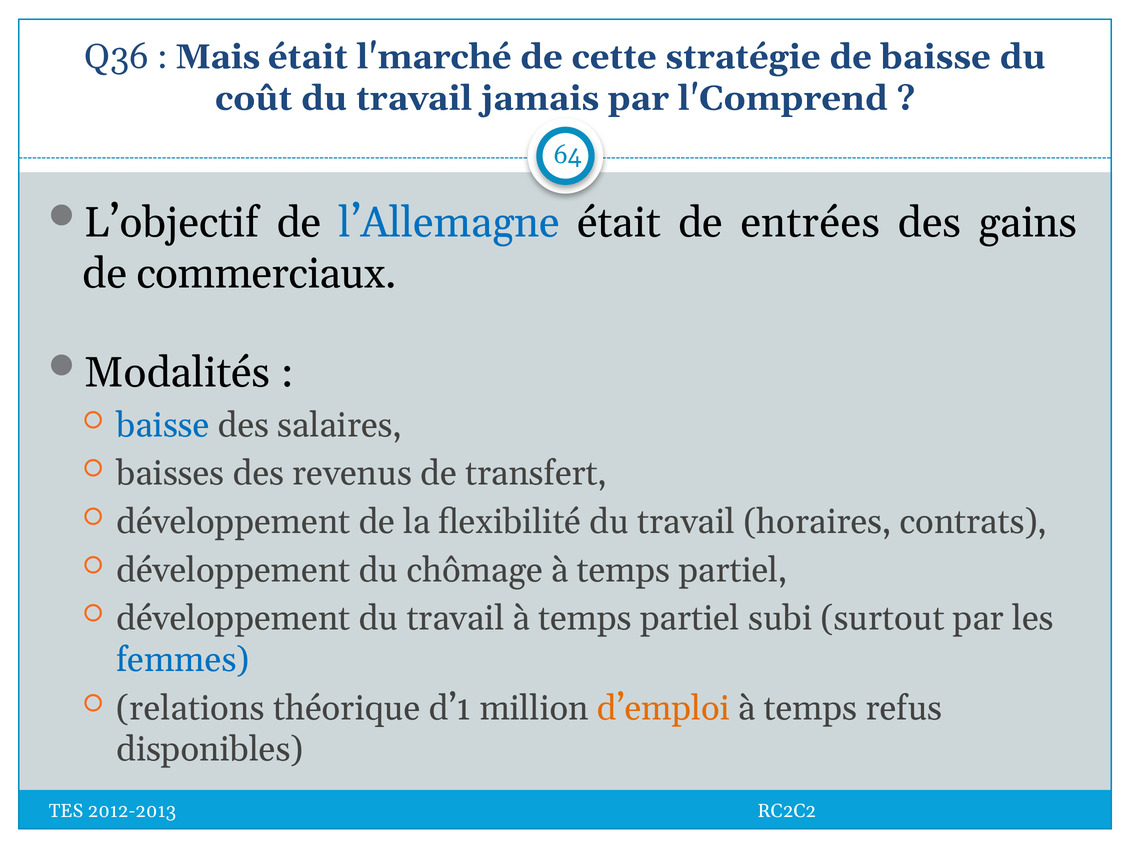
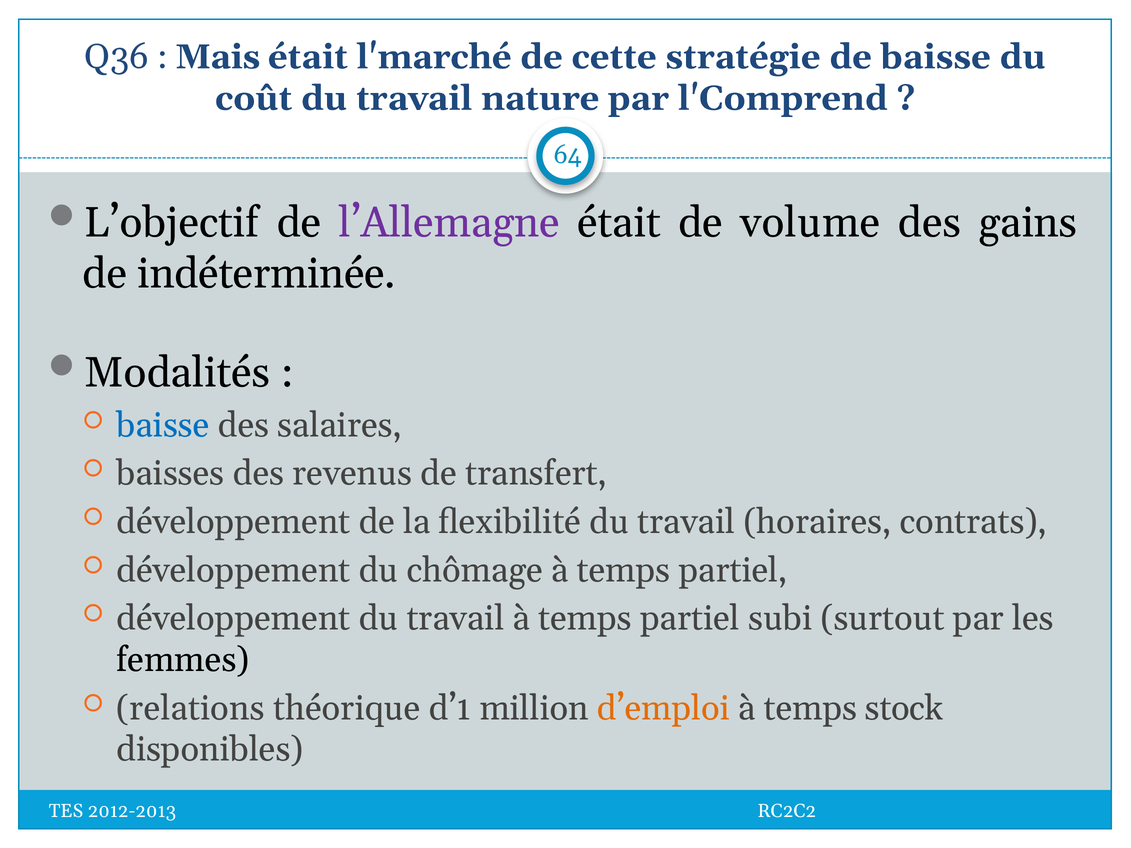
jamais: jamais -> nature (540, 98)
l’Allemagne colour: blue -> purple (449, 223)
entrées: entrées -> volume (810, 223)
commerciaux: commerciaux -> indéterminée (267, 274)
femmes colour: blue -> black (183, 660)
refus: refus -> stock (904, 708)
